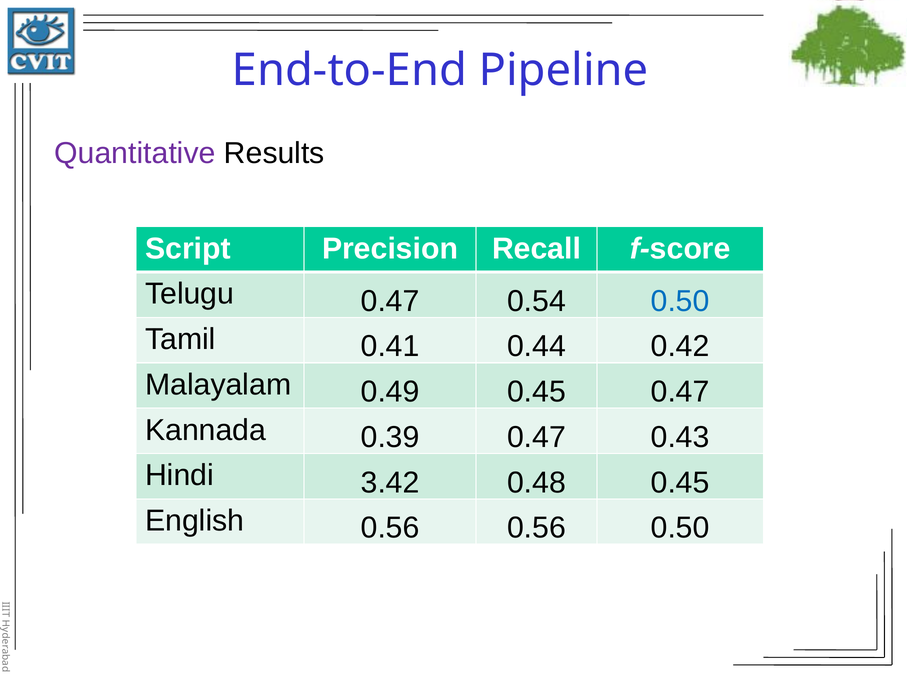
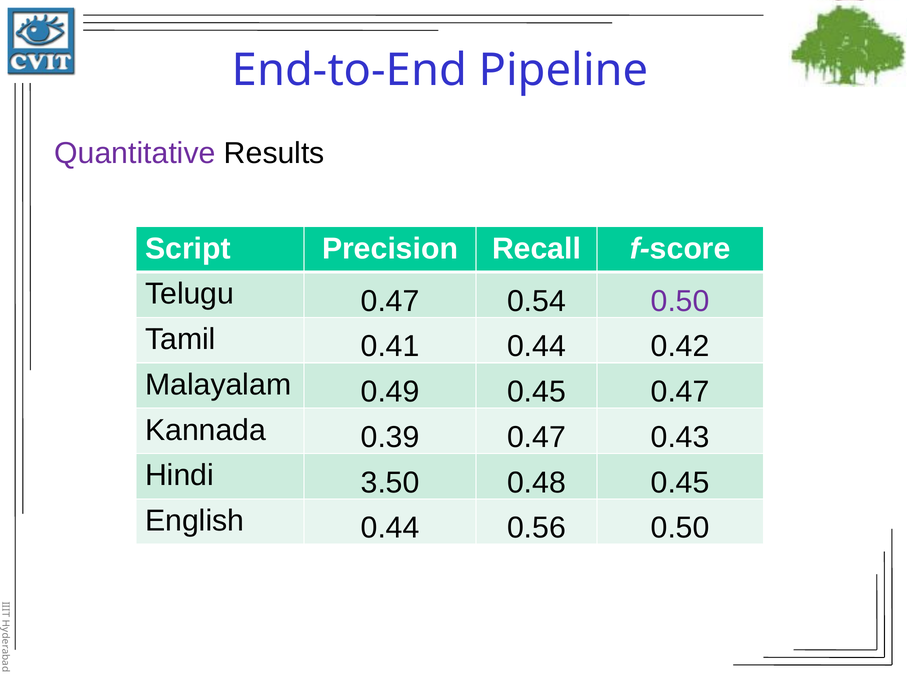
0.50 colour: blue -> purple (680, 301)
3.42: 3.42 -> 3.50 (390, 483)
English 0.56: 0.56 -> 0.44 (390, 528)
